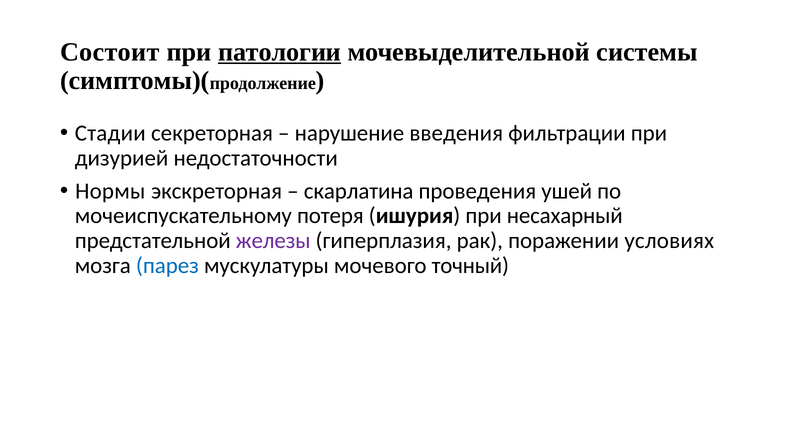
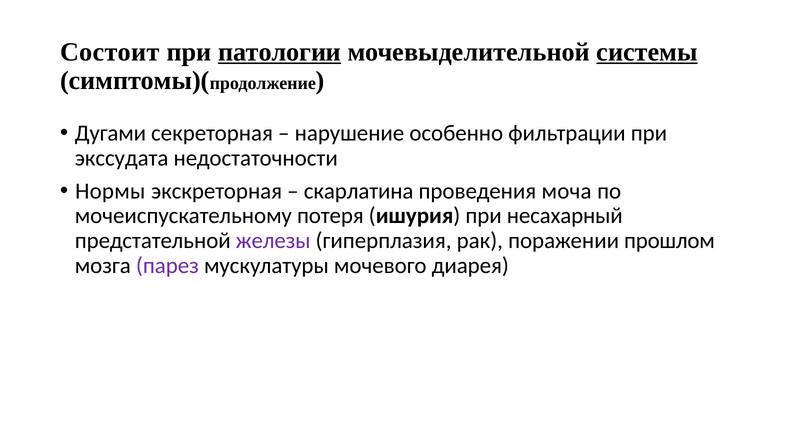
системы underline: none -> present (647, 52)
Стадии: Стадии -> Дугами (110, 133)
введения: введения -> особенно (456, 133)
дизурией: дизурией -> экссудата (122, 158)
ушей: ушей -> моча (567, 191)
условиях: условиях -> прошлом (669, 240)
парез colour: blue -> purple (167, 265)
точный: точный -> диарея (470, 265)
